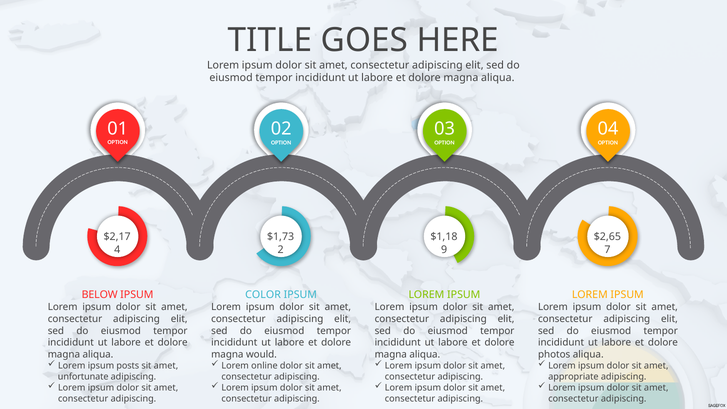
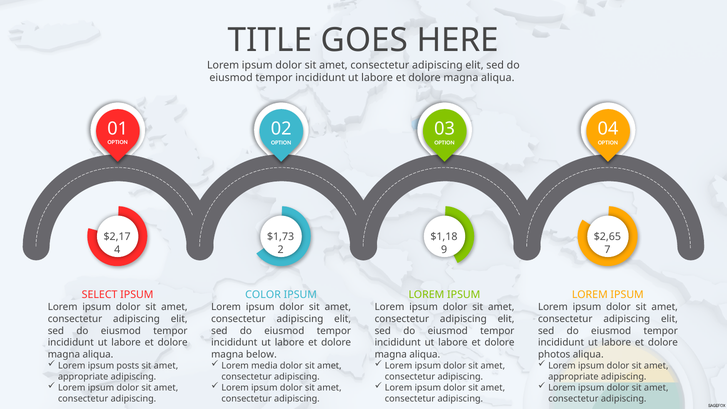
BELOW: BELOW -> SELECT (100, 295)
would: would -> below (261, 354)
online: online -> media (264, 366)
unfortunate: unfortunate -> appropriate (83, 377)
